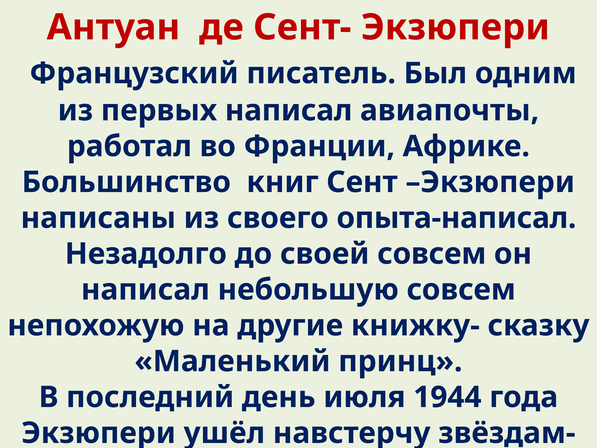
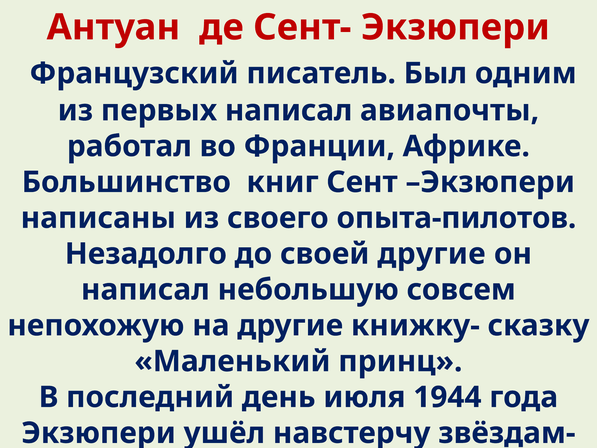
опыта-написал: опыта-написал -> опыта-пилотов (456, 218)
своей совсем: совсем -> другие (432, 254)
